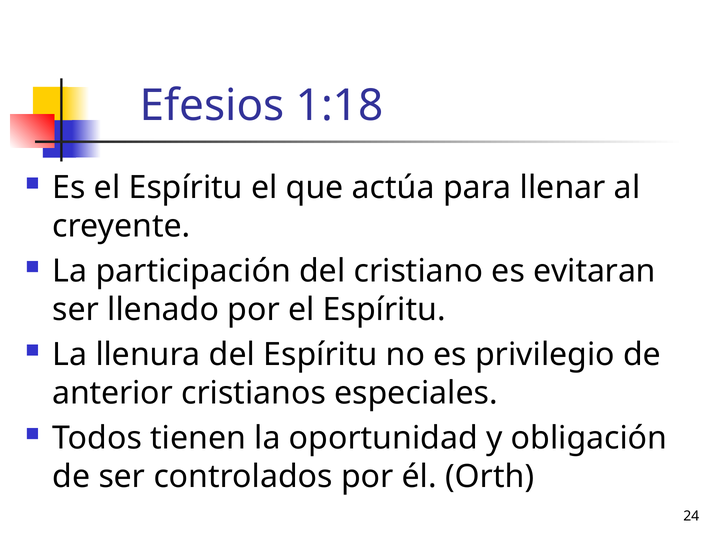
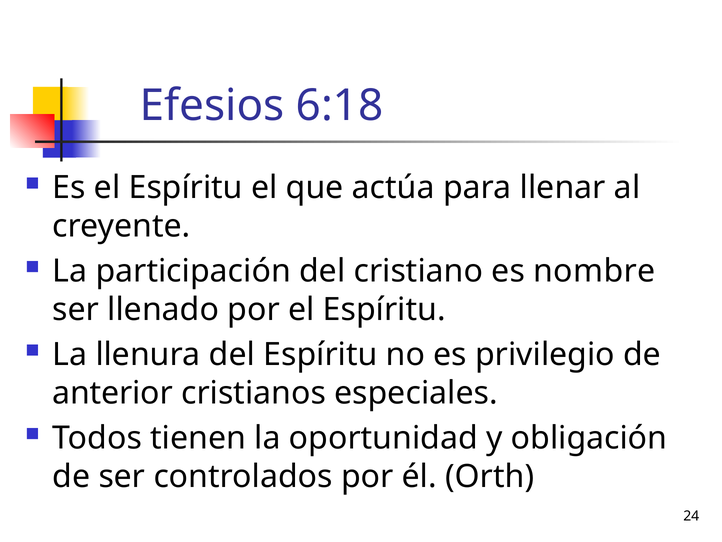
1:18: 1:18 -> 6:18 (340, 105)
evitaran: evitaran -> nombre (594, 271)
